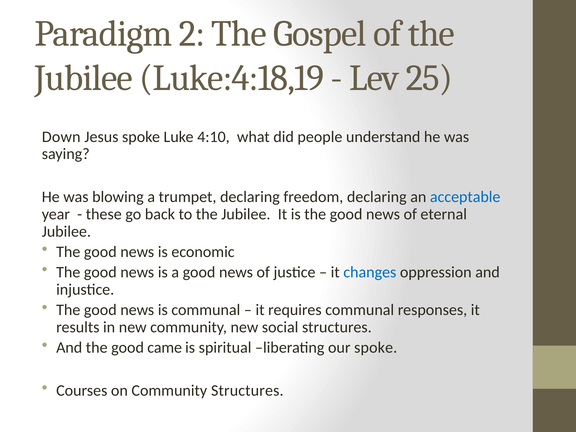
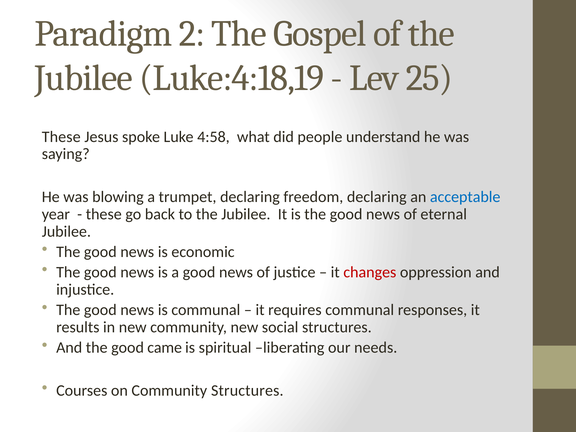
Down: Down -> These (61, 137)
4:10: 4:10 -> 4:58 (213, 137)
changes colour: blue -> red (370, 272)
our spoke: spoke -> needs (376, 348)
